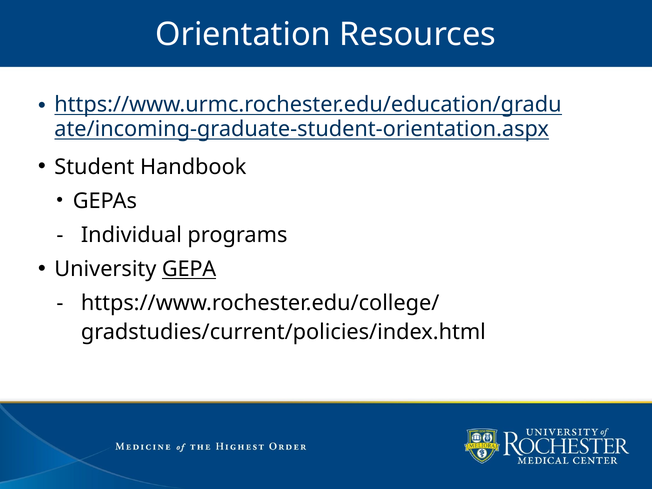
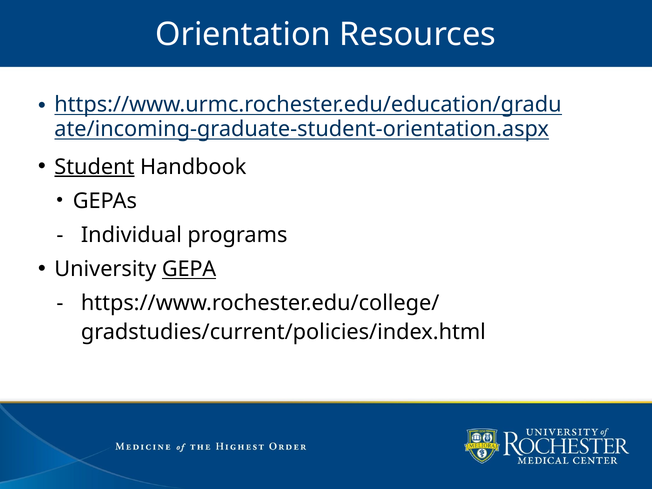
Student underline: none -> present (94, 167)
